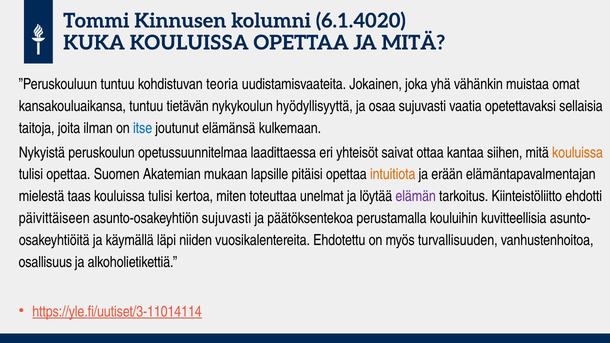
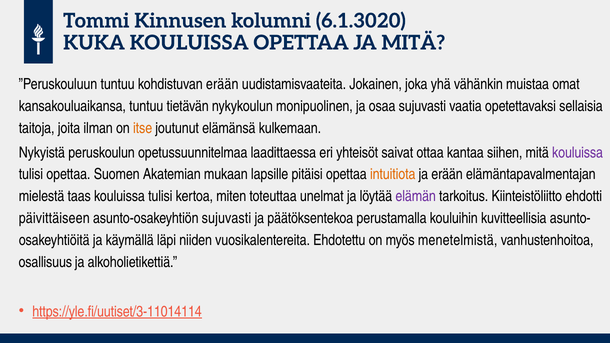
6.1.4020: 6.1.4020 -> 6.1.3020 (361, 21)
kohdistuvan teoria: teoria -> erään (222, 84)
hyödyllisyyttä: hyödyllisyyttä -> monipuolinen (314, 106)
itse colour: blue -> orange (143, 128)
kouluissa colour: orange -> purple (578, 153)
turvallisuuden: turvallisuuden -> menetelmistä (458, 240)
